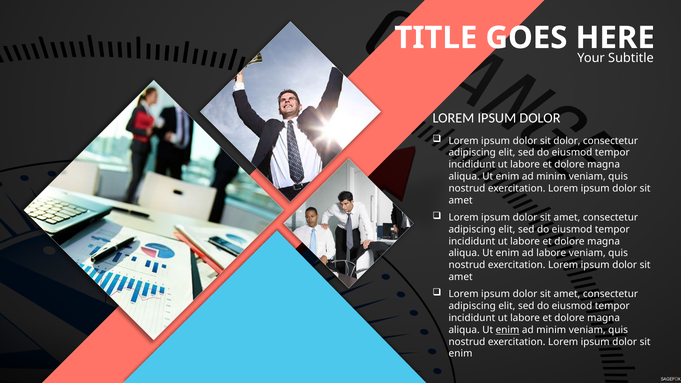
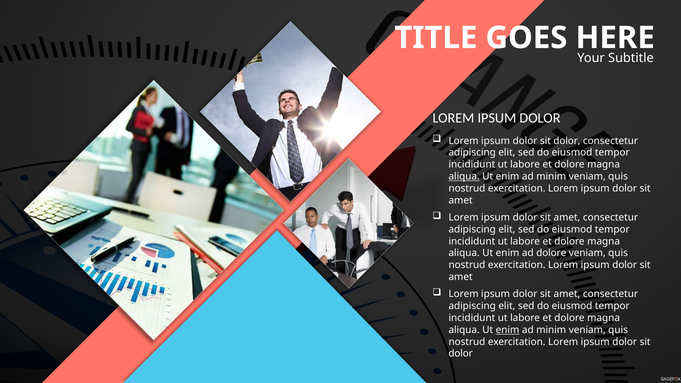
aliqua underline: none -> present (464, 177)
ad labore: labore -> dolore (551, 253)
enim: enim -> dolor (461, 354)
